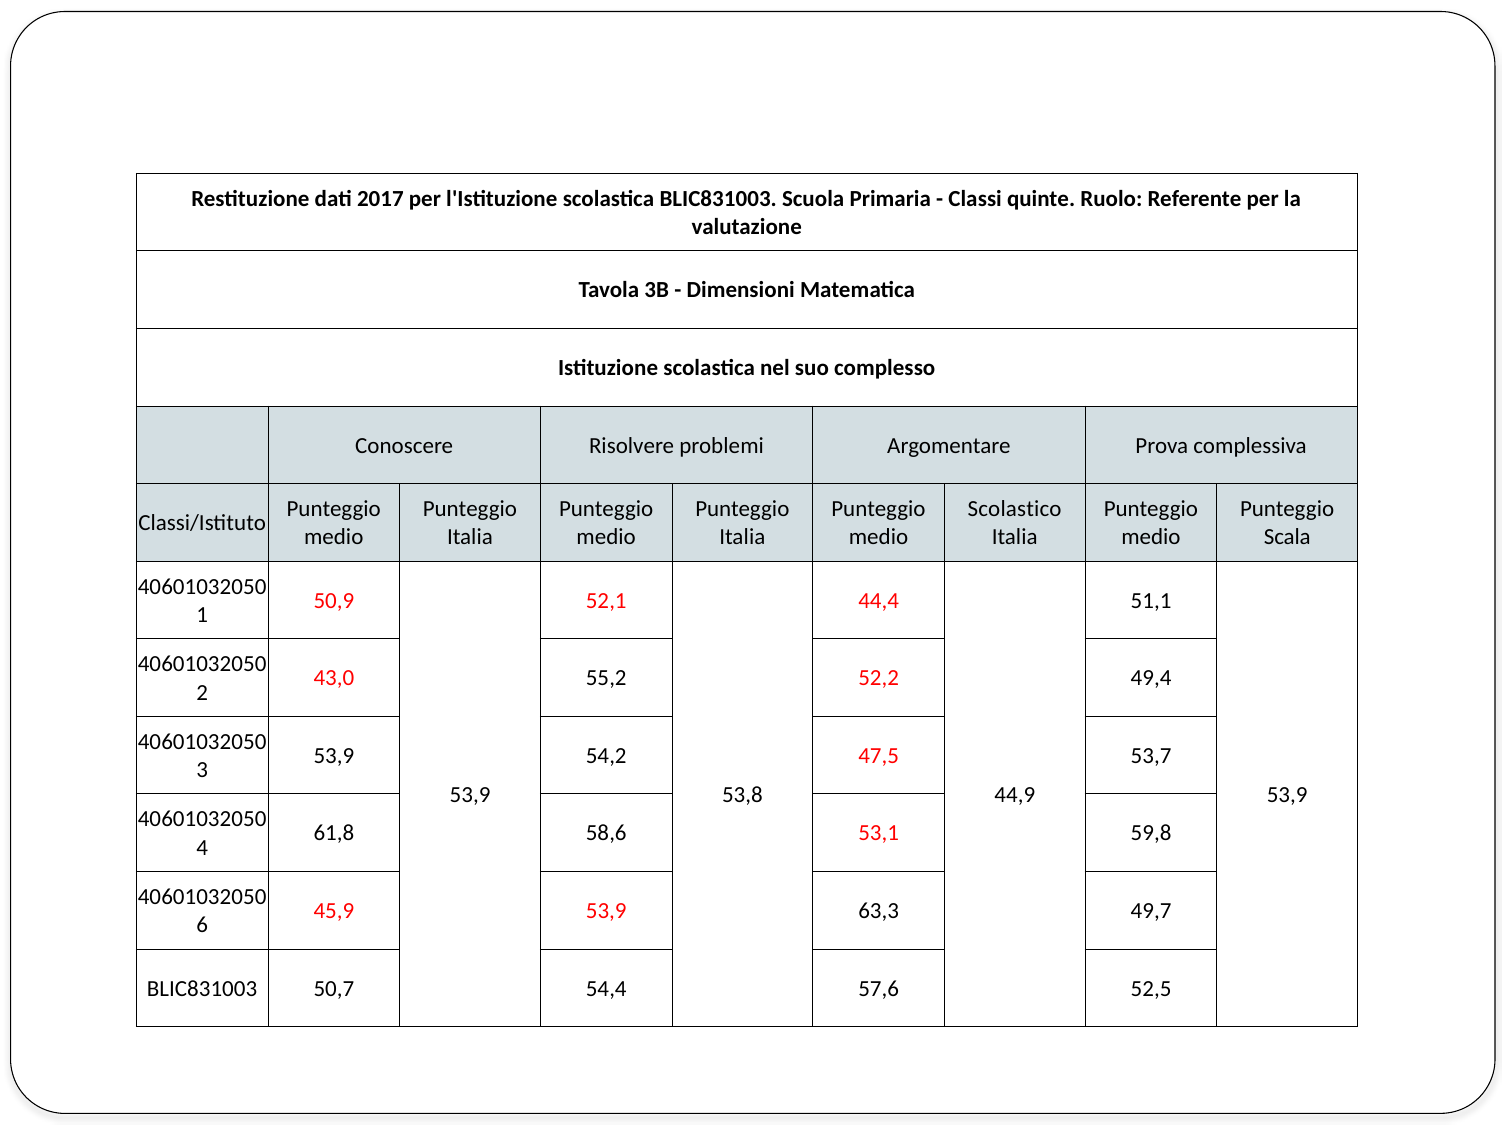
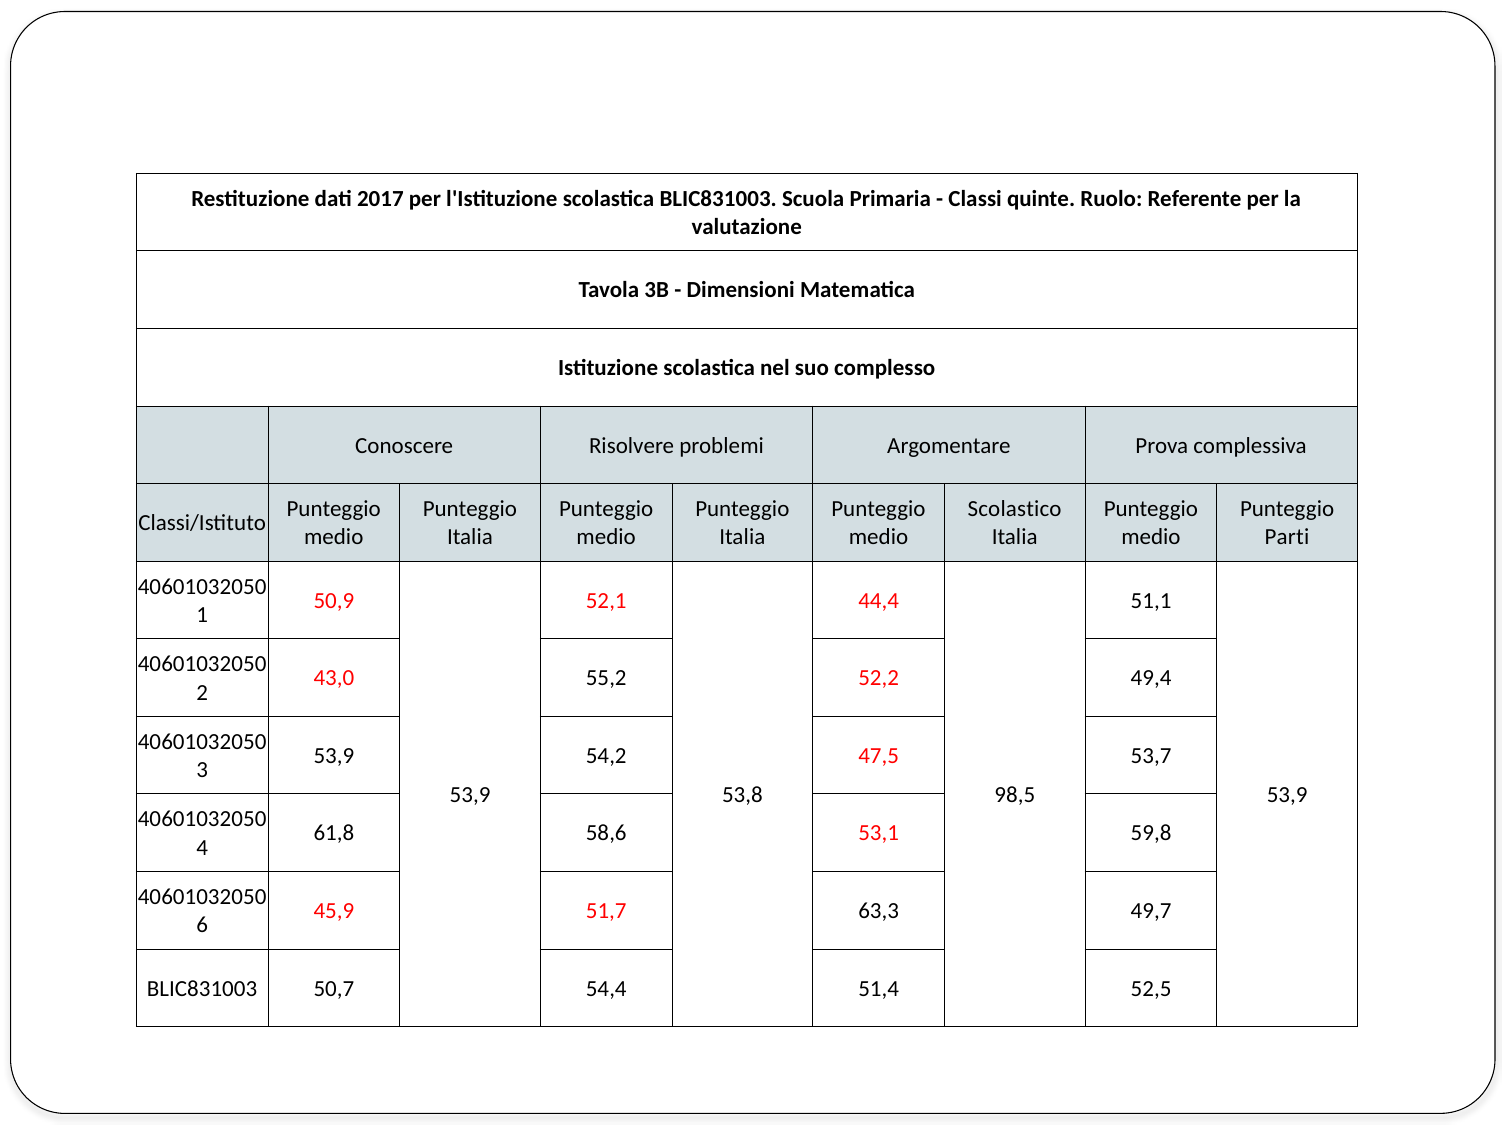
Scala: Scala -> Parti (1287, 538)
44,9: 44,9 -> 98,5 (1015, 795)
45,9 53,9: 53,9 -> 51,7 (606, 911)
57,6: 57,6 -> 51,4 (879, 989)
